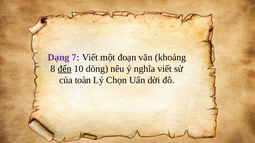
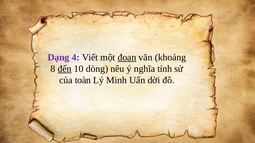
7: 7 -> 4 (76, 57)
đoạn underline: none -> present (127, 57)
nghĩa viết: viết -> tính (165, 69)
Chọn: Chọn -> Minh (117, 80)
